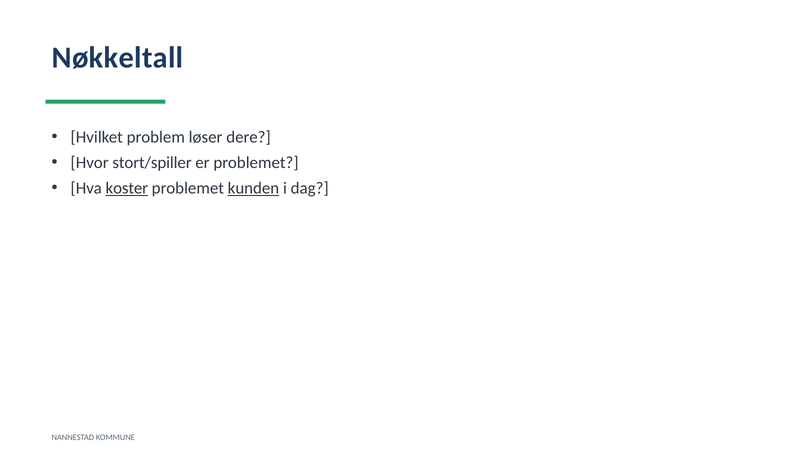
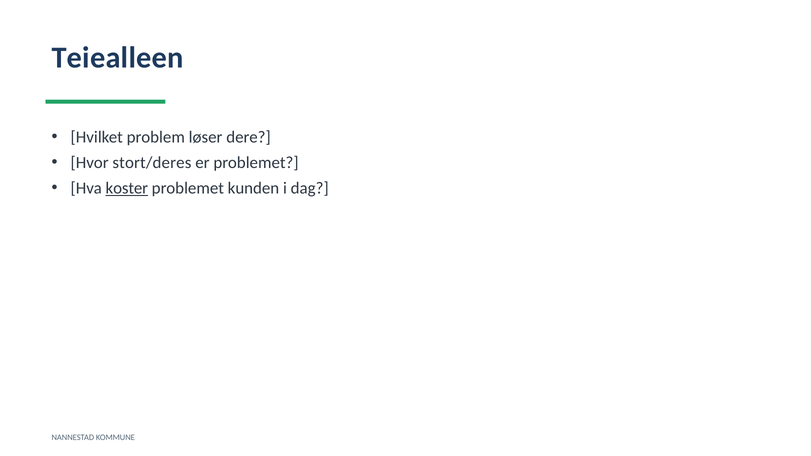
Nøkkeltall: Nøkkeltall -> Teiealleen (118, 58)
stort/spiller: stort/spiller -> stort/deres (152, 163)
kunden underline: present -> none (253, 188)
